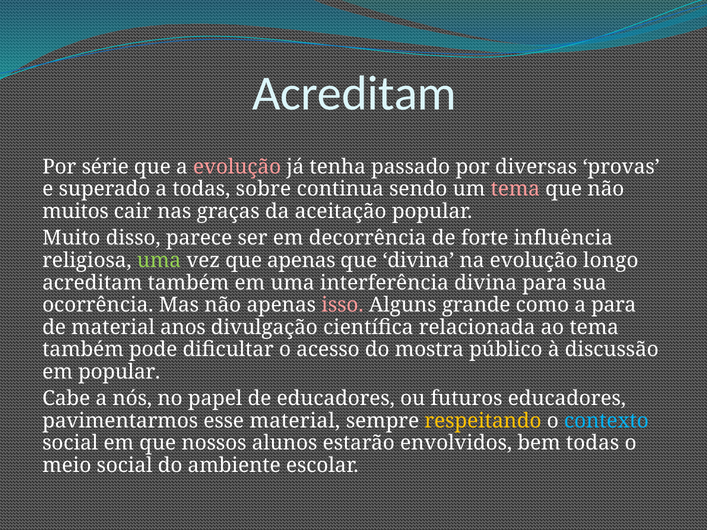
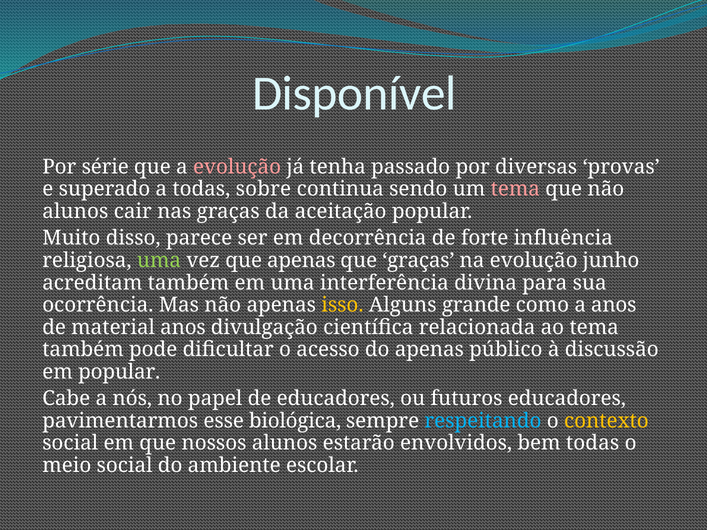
Acreditam: Acreditam -> Disponível (354, 94)
muitos: muitos -> alunos (75, 211)
que divina: divina -> graças (418, 261)
longo: longo -> junho (611, 261)
isso colour: pink -> yellow (342, 305)
a para: para -> anos (614, 305)
do mostra: mostra -> apenas (429, 350)
esse material: material -> biológica (295, 421)
respeitando colour: yellow -> light blue (483, 421)
contexto colour: light blue -> yellow (606, 421)
